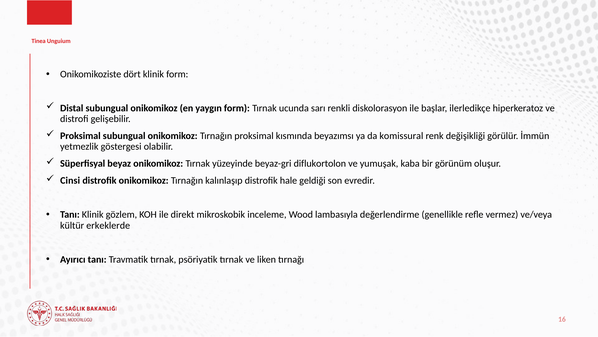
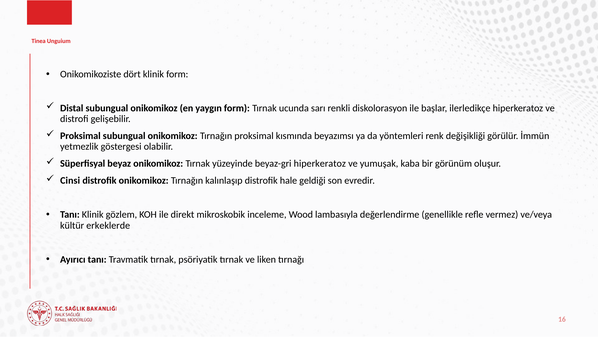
komissural: komissural -> yöntemleri (401, 136)
beyaz-gri diflukortolon: diflukortolon -> hiperkeratoz (320, 163)
